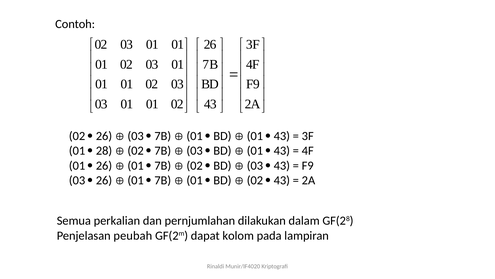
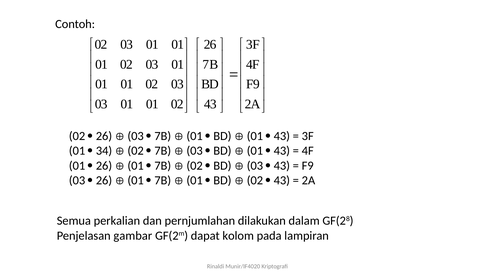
28: 28 -> 34 (104, 150)
peubah: peubah -> gambar (133, 235)
